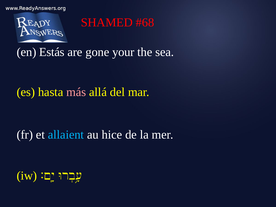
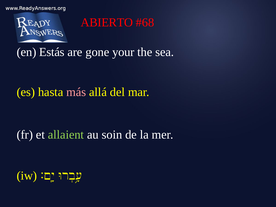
SHAMED: SHAMED -> ABIERTO (107, 22)
allaient colour: light blue -> light green (66, 135)
hice: hice -> soin (112, 135)
